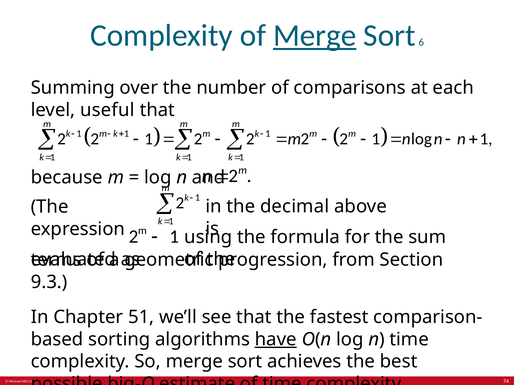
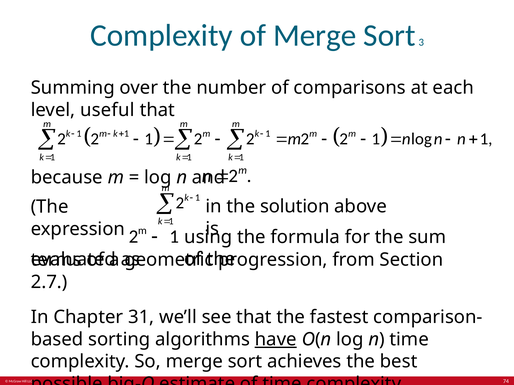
Merge underline: present -> none (315, 36)
6: 6 -> 3 (421, 42)
decimal: decimal -> solution (295, 207)
9.3: 9.3 -> 2.7 (49, 282)
51: 51 -> 31 (141, 317)
